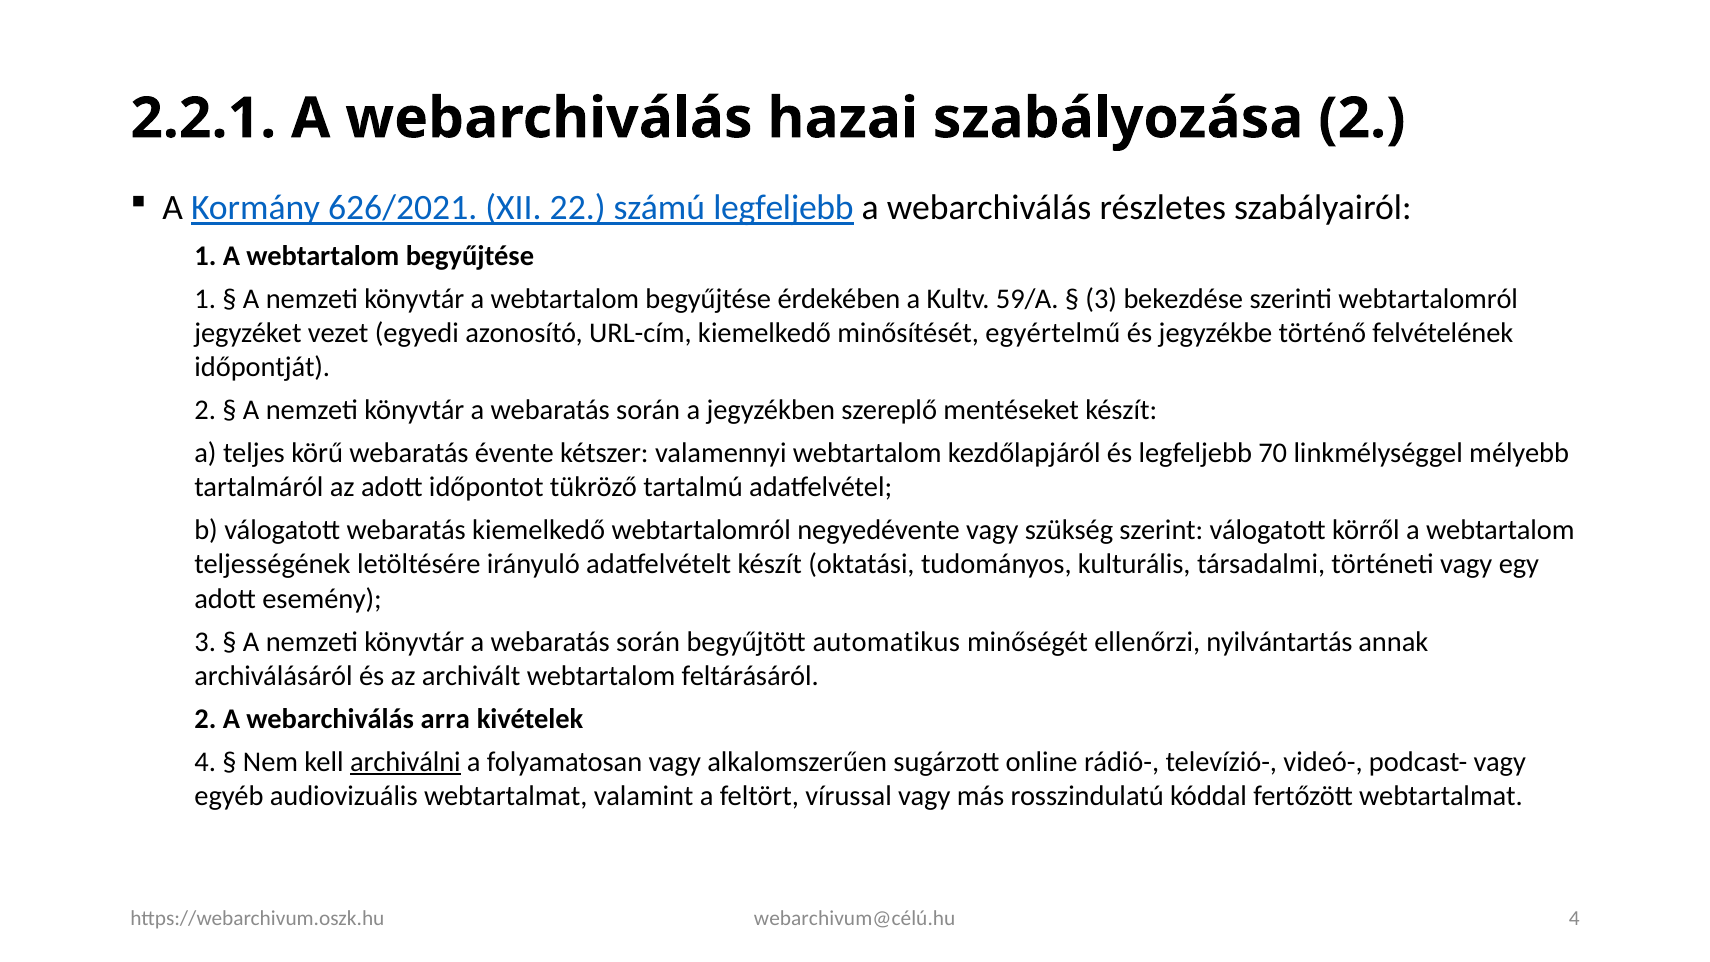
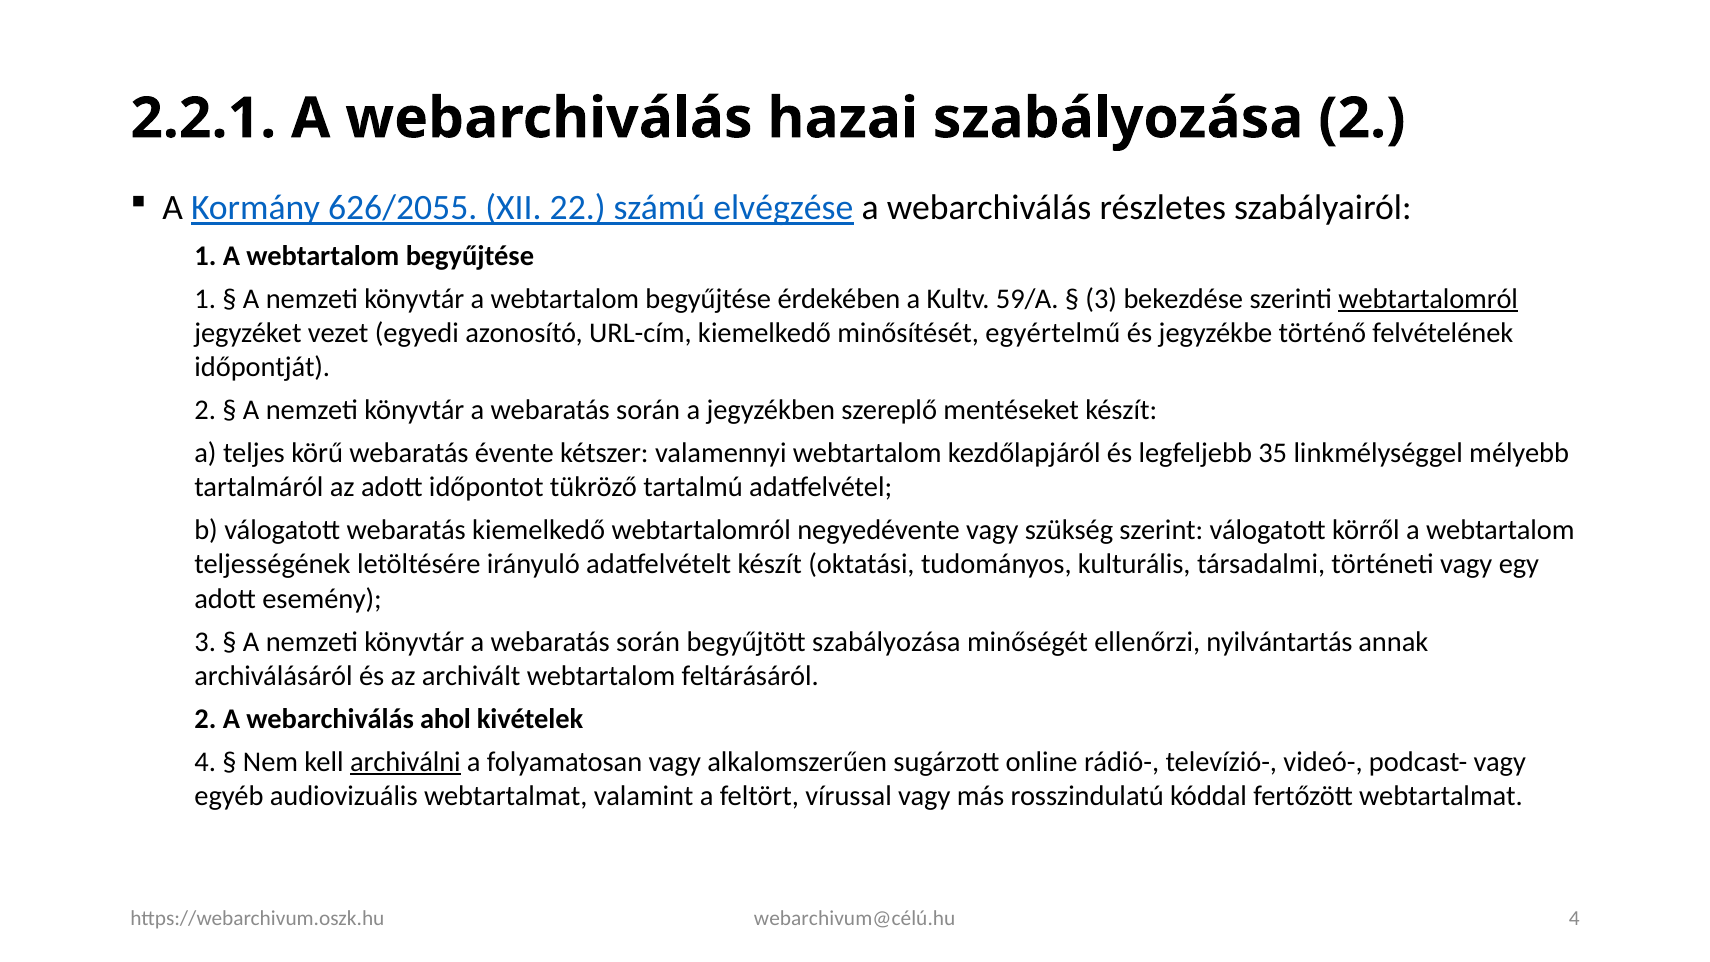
626/2021: 626/2021 -> 626/2055 (403, 208)
számú legfeljebb: legfeljebb -> elvégzése (783, 208)
webtartalomról underline: none -> present (1428, 299)
70: 70 -> 35 (1273, 453)
begyűjtött automatikus: automatikus -> szabályozása (886, 642)
arra: arra -> ahol (446, 719)
